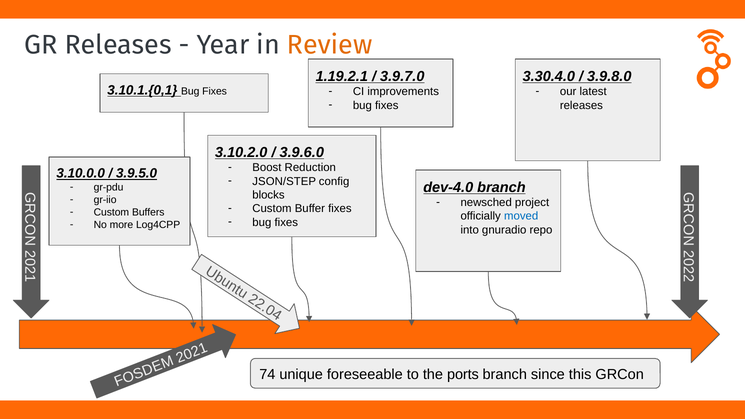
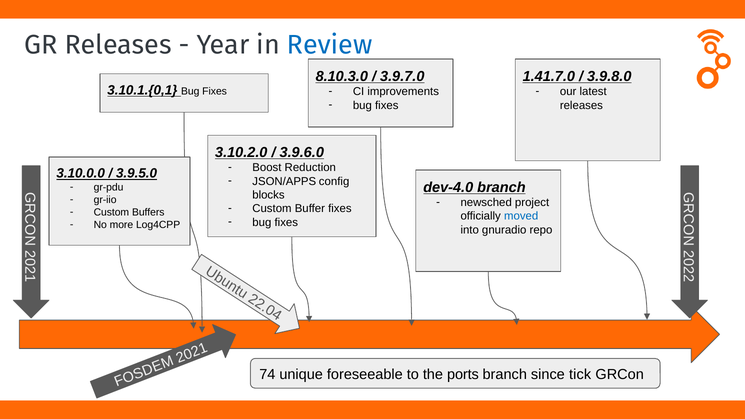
Review colour: orange -> blue (330, 45)
1.19.2.1: 1.19.2.1 -> 8.10.3.0 (342, 76)
3.30.4.0: 3.30.4.0 -> 1.41.7.0 (549, 76)
JSON/STEP: JSON/STEP -> JSON/APPS (284, 181)
this: this -> tick (580, 374)
